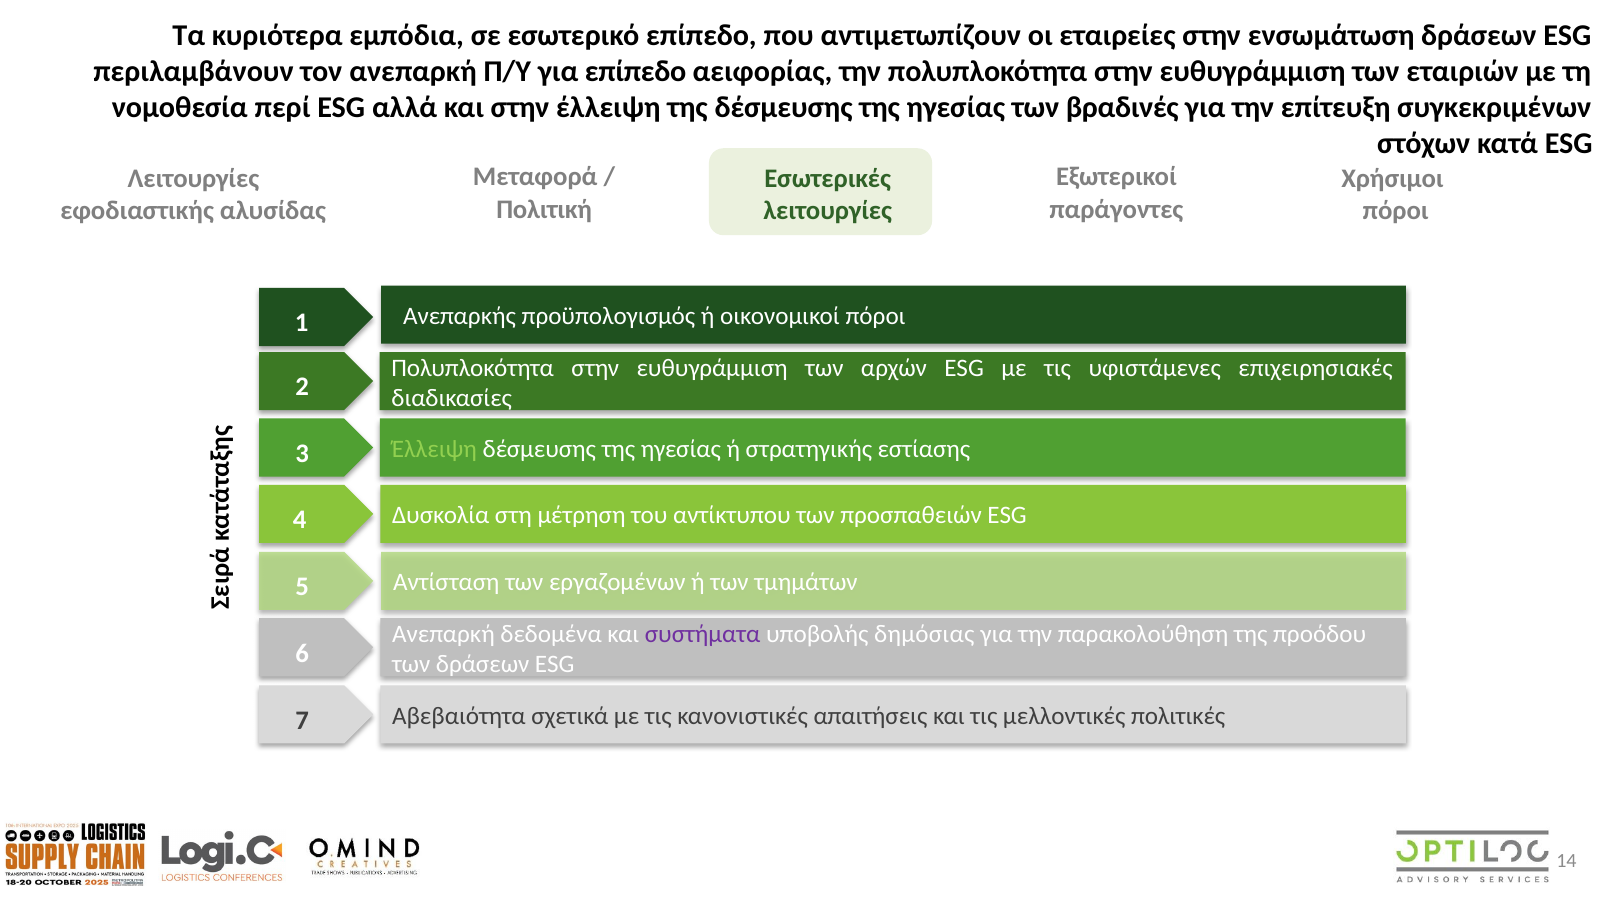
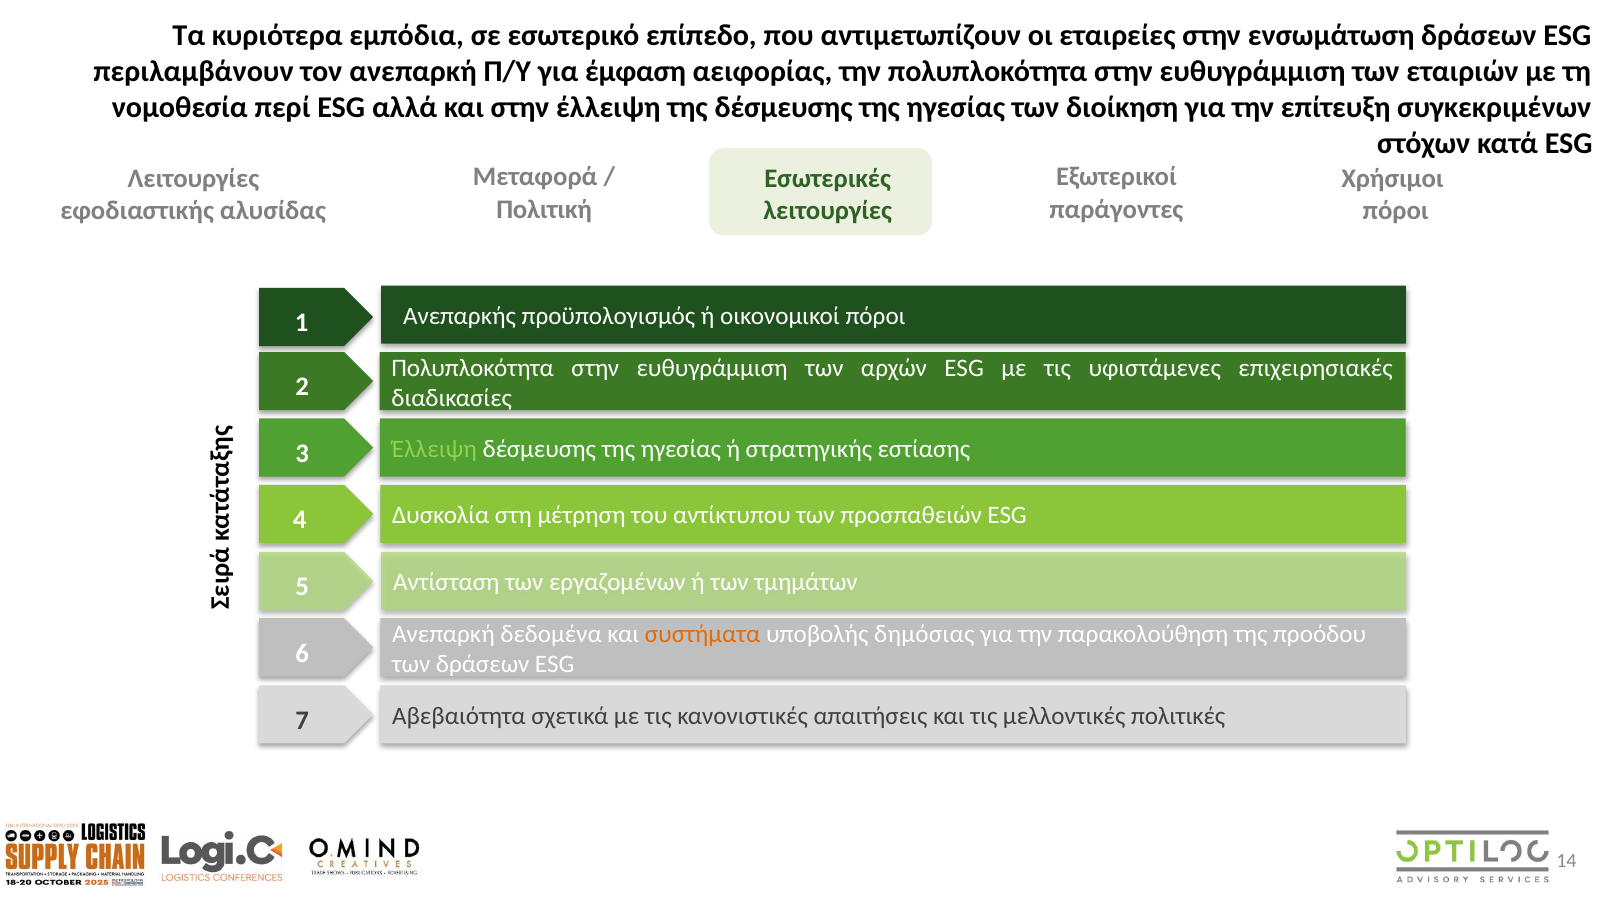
για επίπεδο: επίπεδο -> έμφαση (636, 71)
βραδινές: βραδινές -> διοίκηση (1122, 107)
συστήματα colour: purple -> orange (703, 634)
